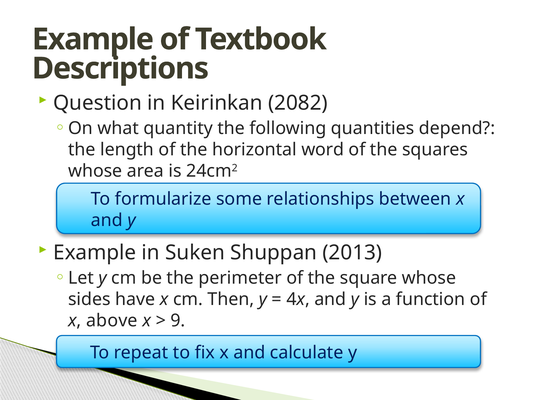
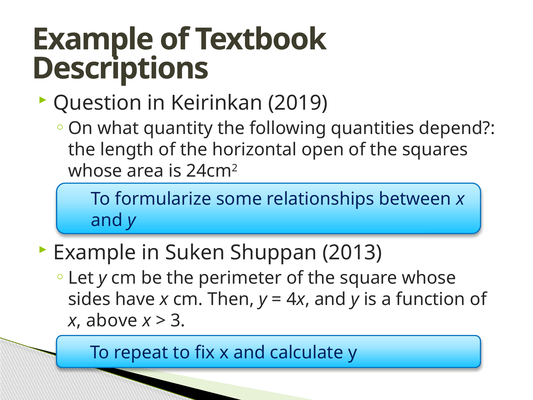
2082: 2082 -> 2019 (298, 103)
word: word -> open (323, 149)
9: 9 -> 3 (178, 320)
